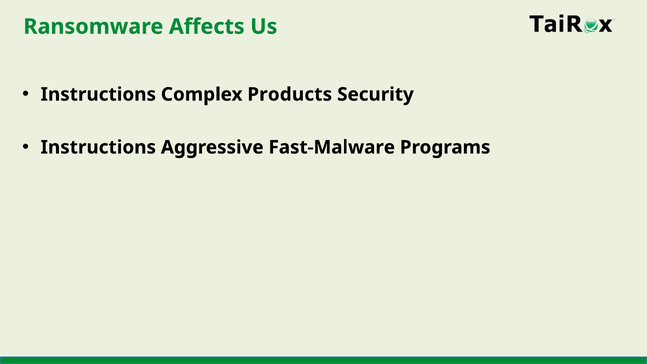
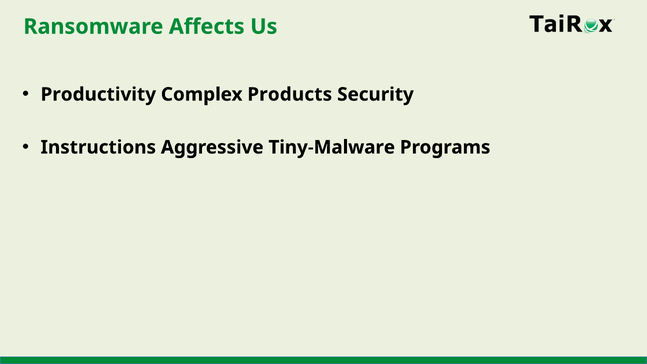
Instructions: Instructions -> Productivity (98, 94)
Fast-Malware: Fast-Malware -> Tiny-Malware (332, 147)
